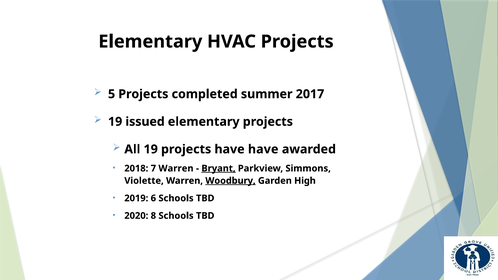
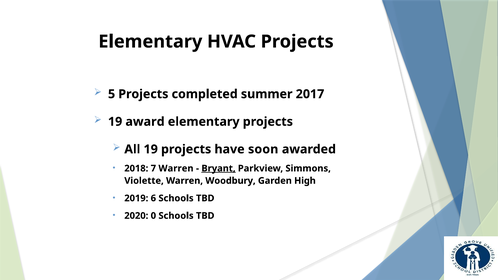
issued: issued -> award (145, 122)
have have: have -> soon (263, 149)
Woodbury underline: present -> none (230, 181)
8: 8 -> 0 (153, 216)
